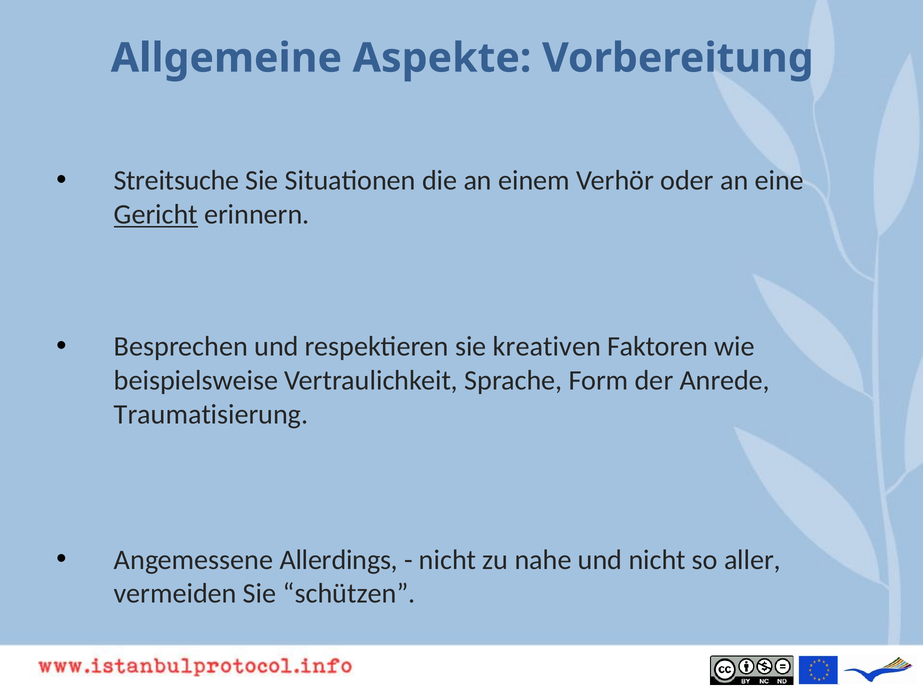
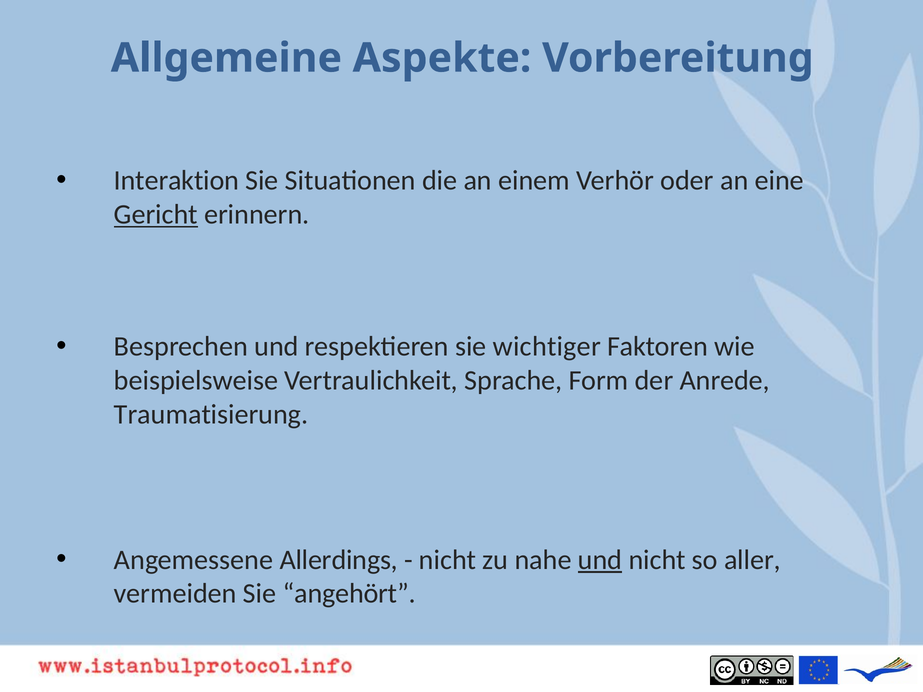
Streitsuche: Streitsuche -> Interaktion (177, 181)
kreativen: kreativen -> wichtiger (547, 347)
und underline: none -> present (600, 560)
schützen: schützen -> angehört (349, 594)
